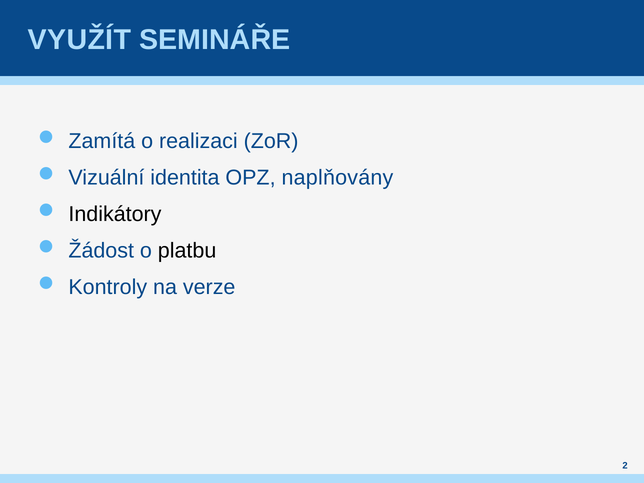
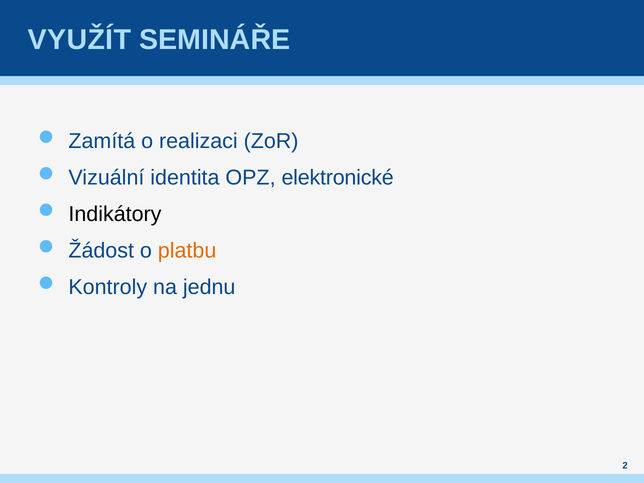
naplňovány: naplňovány -> elektronické (338, 178)
platbu colour: black -> orange (187, 251)
verze: verze -> jednu (209, 287)
